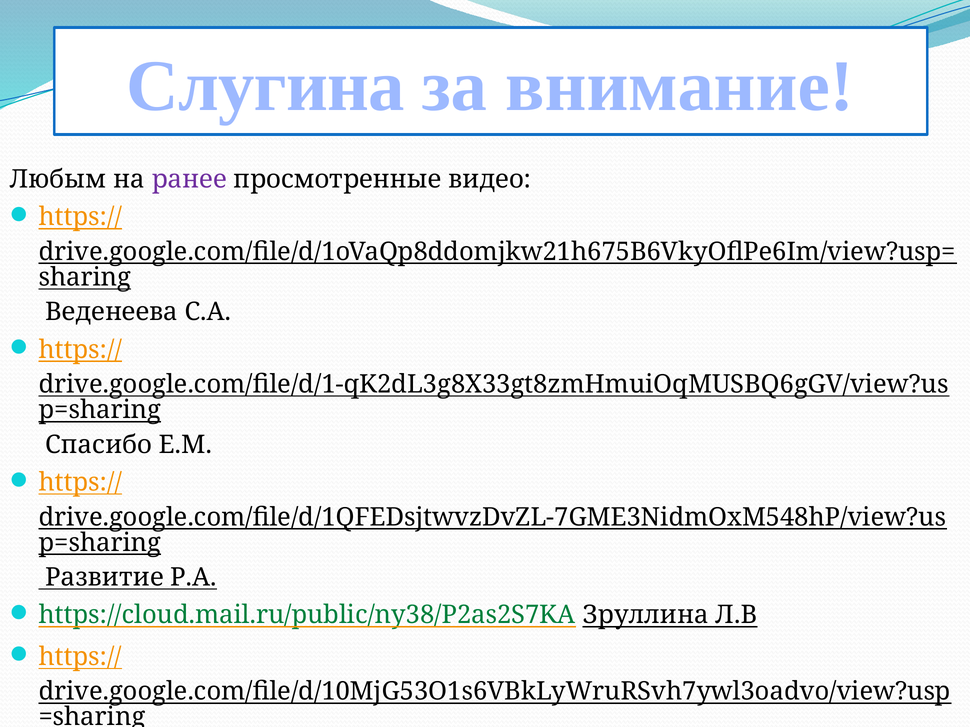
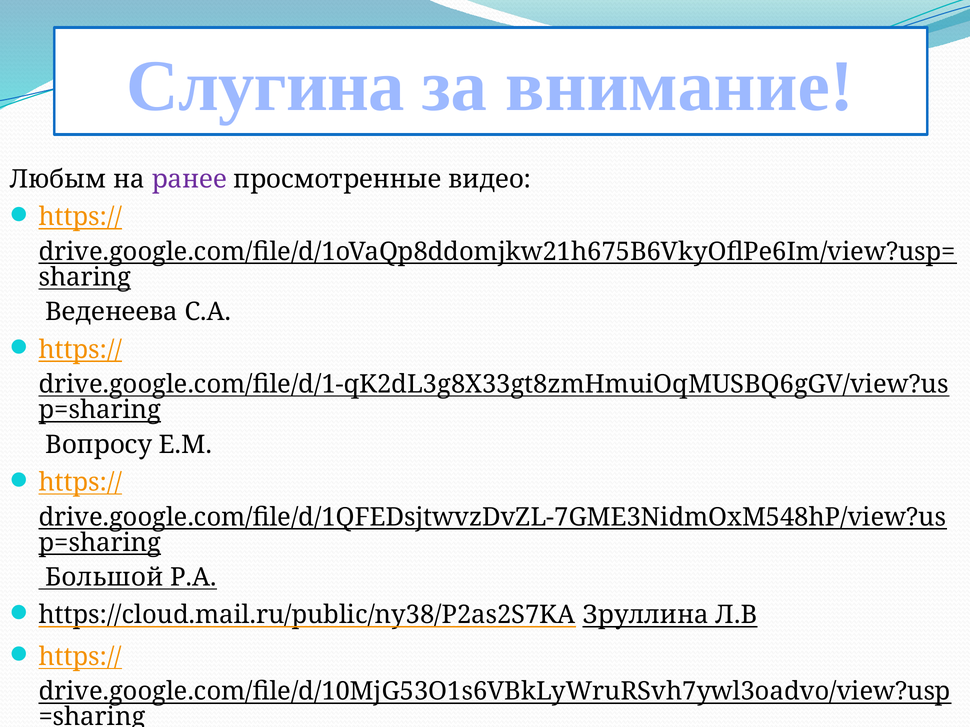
Спасибо: Спасибо -> Вопросу (99, 445)
Развитие: Развитие -> Большой (104, 578)
https://cloud.mail.ru/public/ny38/P2as2S7KA colour: green -> black (307, 615)
